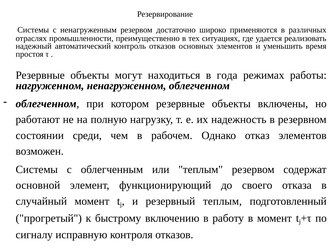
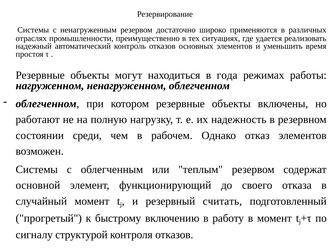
резервный теплым: теплым -> считать (222, 201)
исправную: исправную -> структурой (81, 234)
